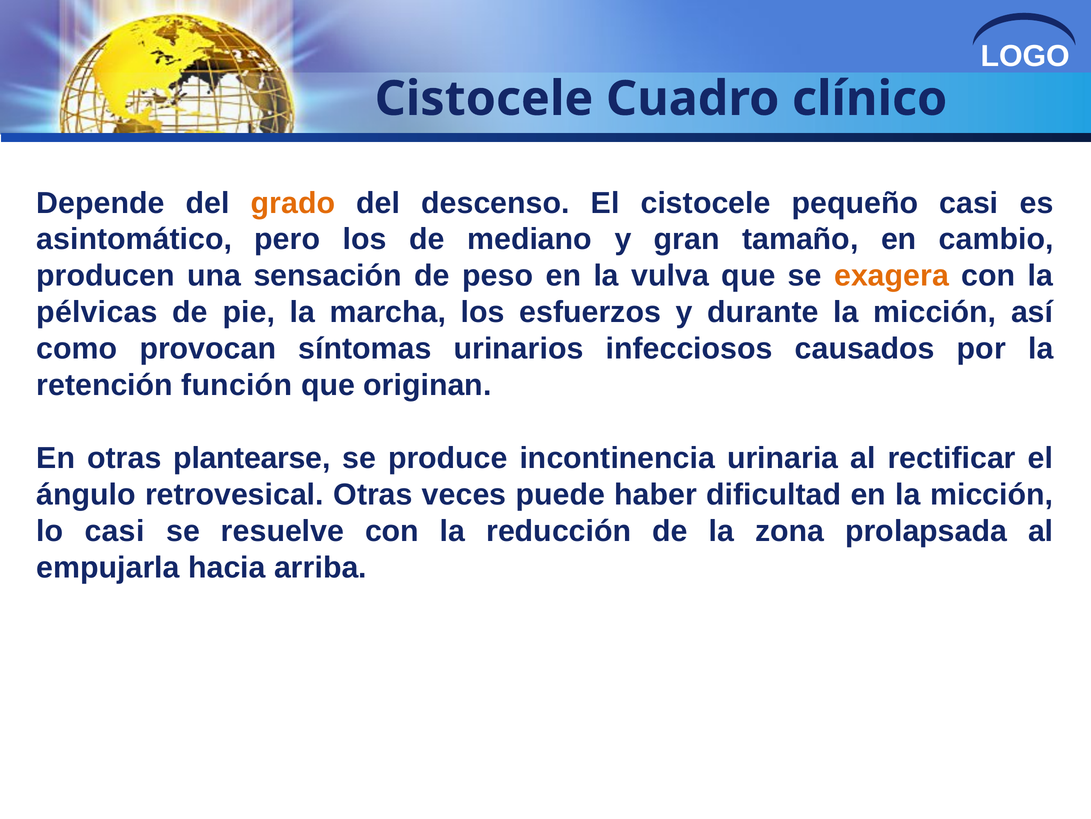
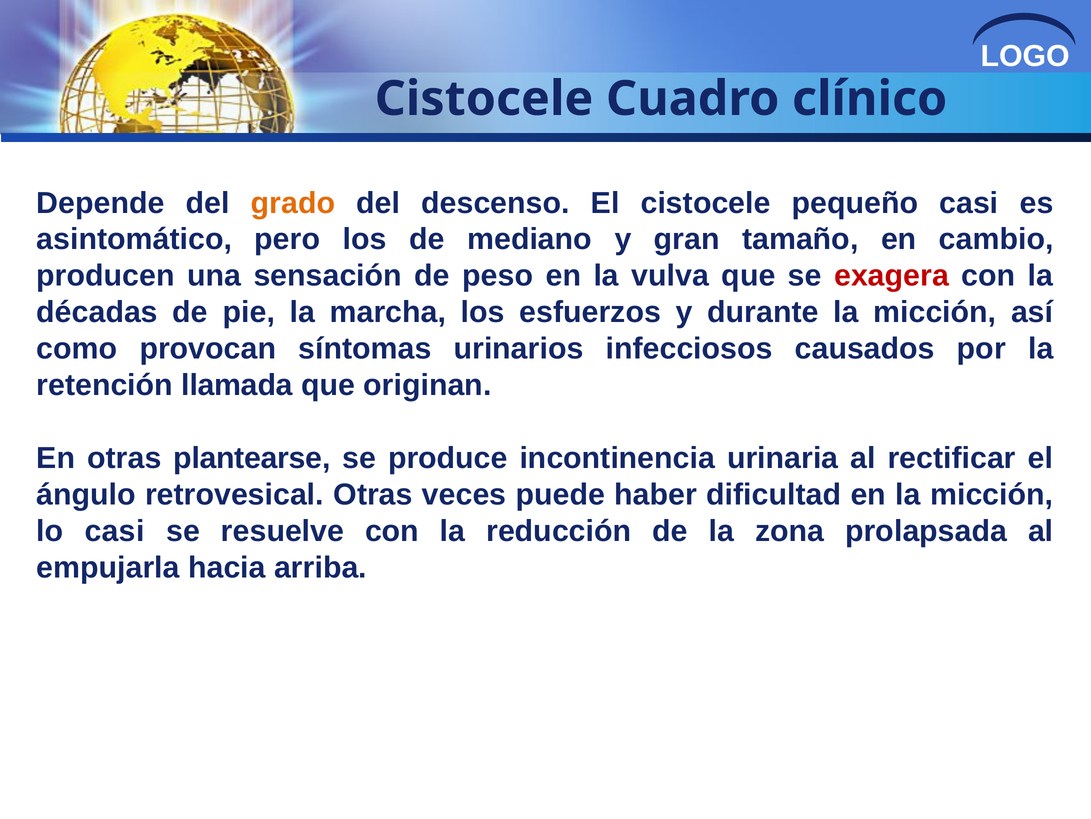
exagera colour: orange -> red (892, 276)
pélvicas: pélvicas -> décadas (97, 312)
función: función -> llamada (237, 385)
